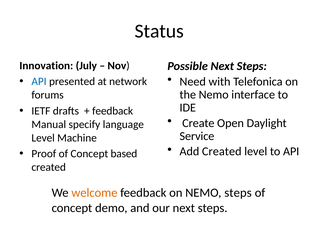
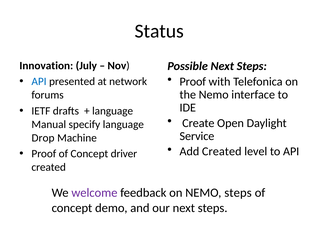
Need: Need -> Proof (193, 82)
feedback: feedback -> language (113, 111)
Level: Level -> Drop (43, 138)
based: based -> driver (124, 154)
welcome colour: orange -> purple (94, 193)
